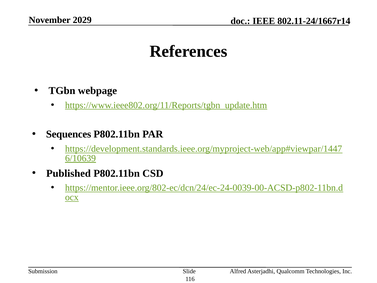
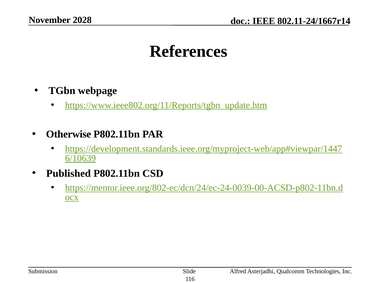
2029: 2029 -> 2028 (82, 20)
Sequences: Sequences -> Otherwise (69, 134)
